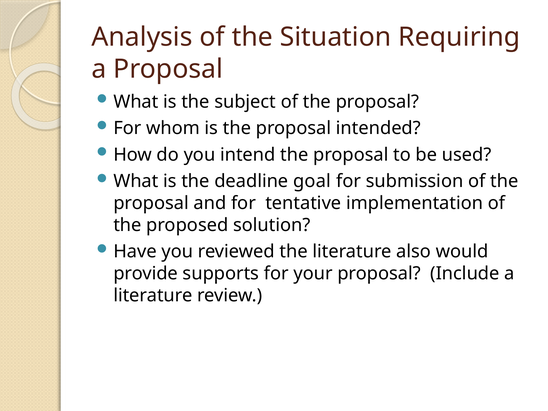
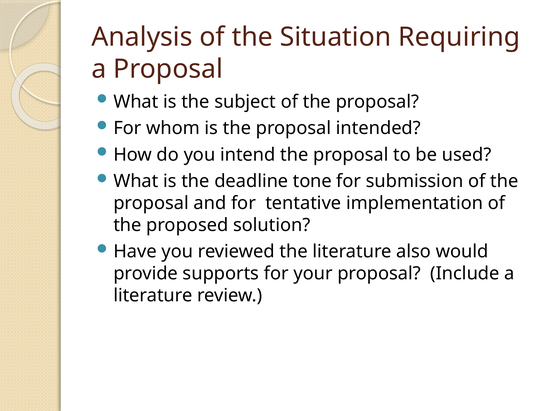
goal: goal -> tone (312, 181)
